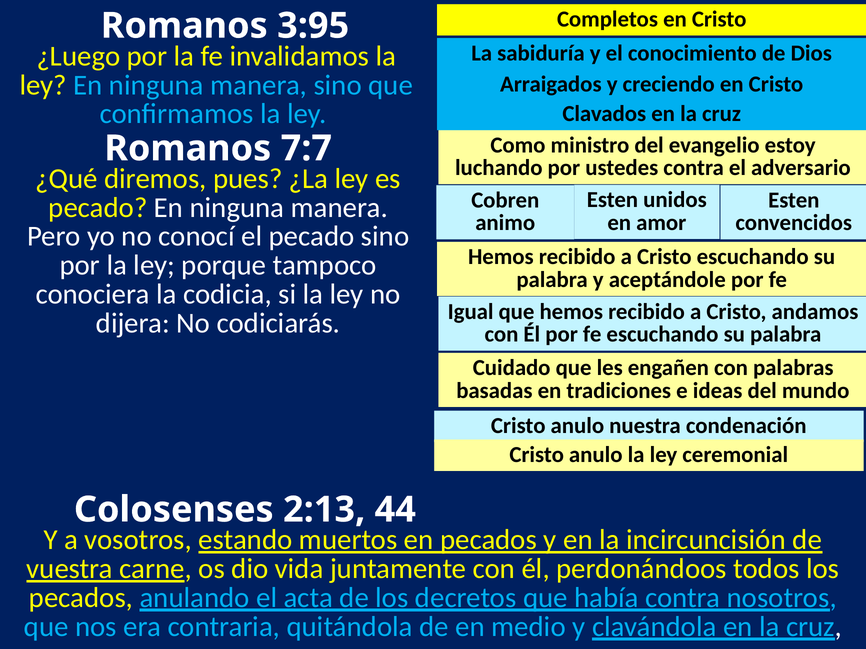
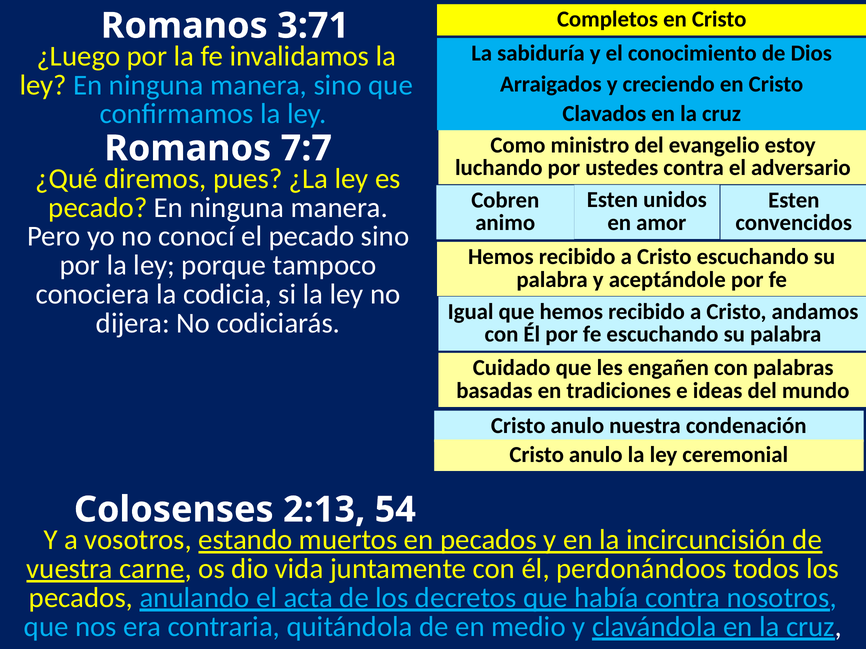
3:95: 3:95 -> 3:71 (313, 26)
44: 44 -> 54 (395, 510)
